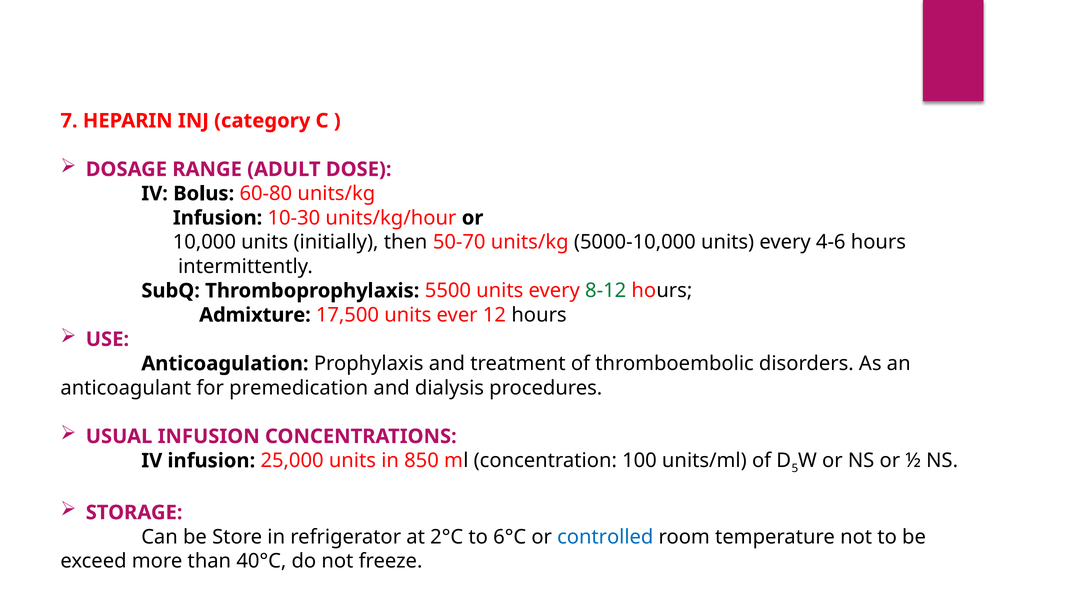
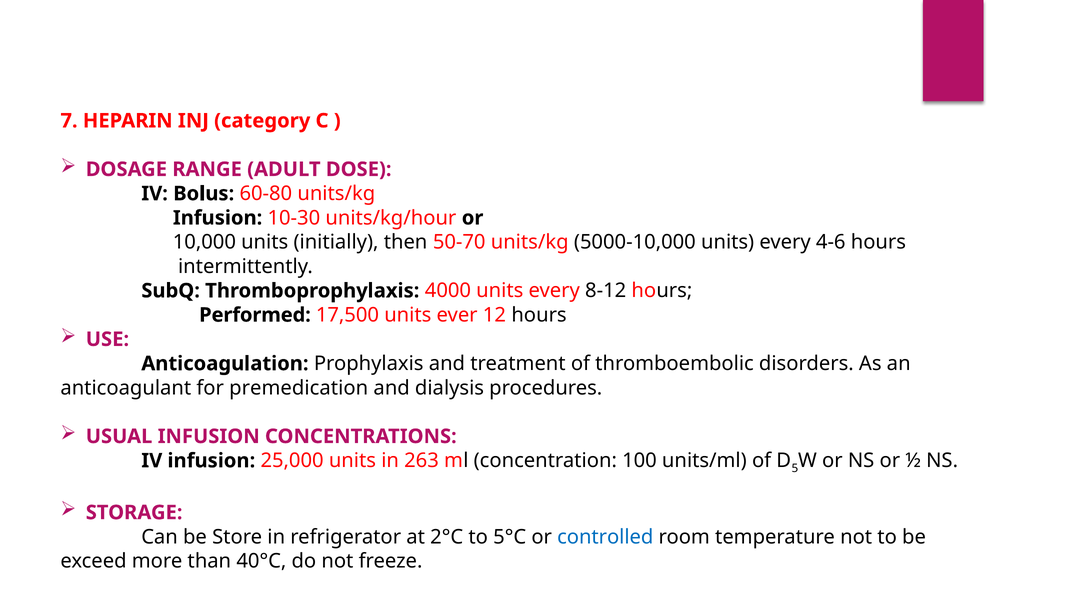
5500: 5500 -> 4000 (448, 290)
8-12 colour: green -> black (606, 290)
Admixture: Admixture -> Performed (255, 315)
850: 850 -> 263 (422, 460)
6°C: 6°C -> 5°C (510, 536)
